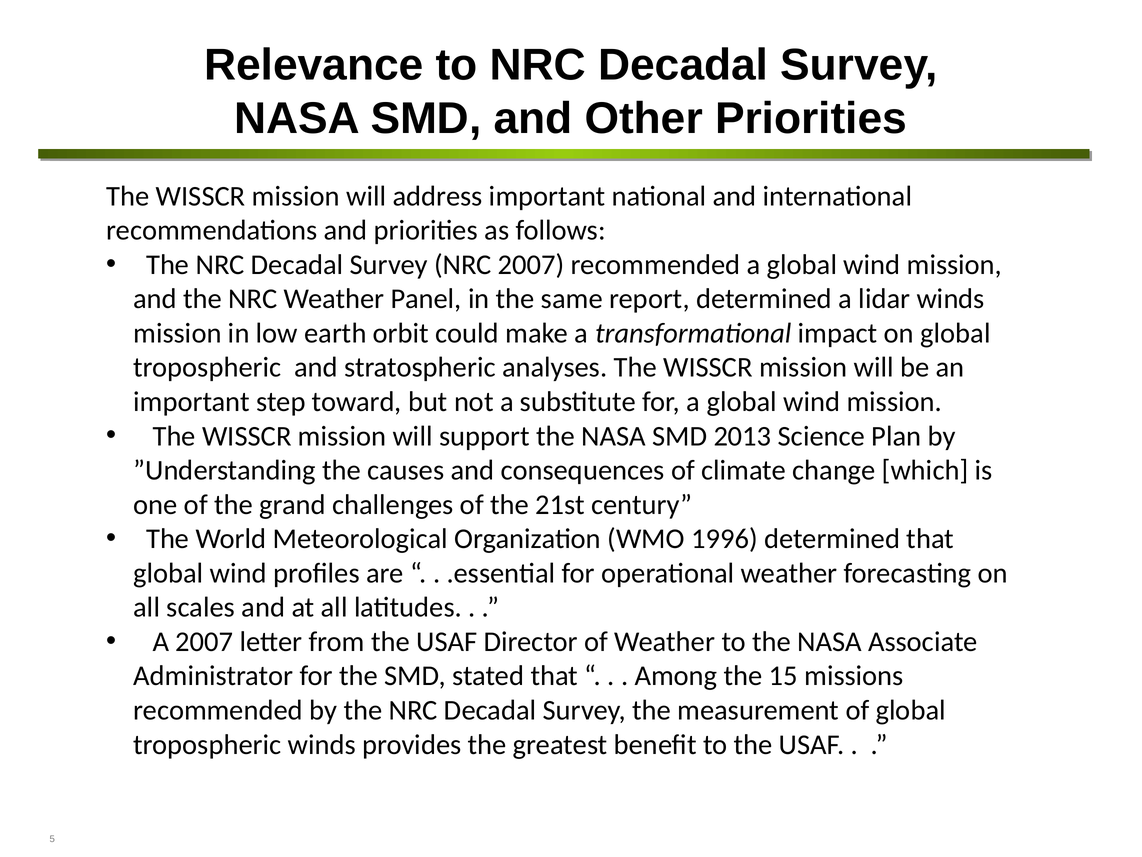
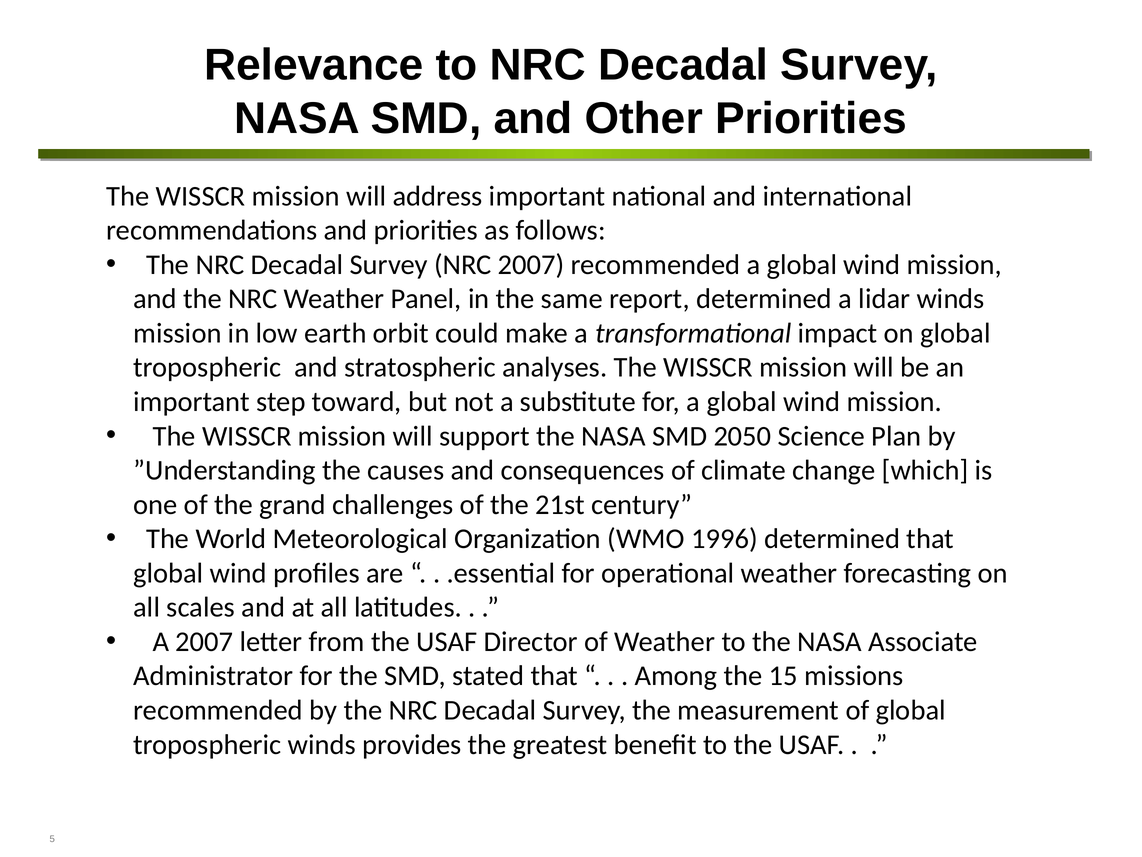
2013: 2013 -> 2050 (742, 436)
